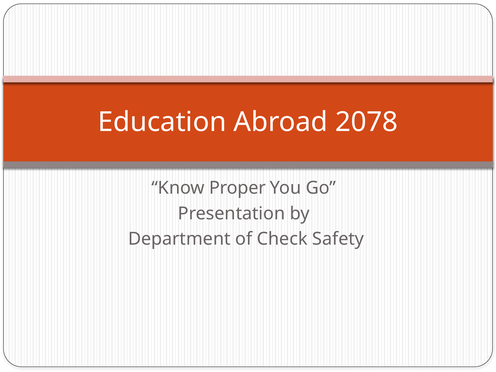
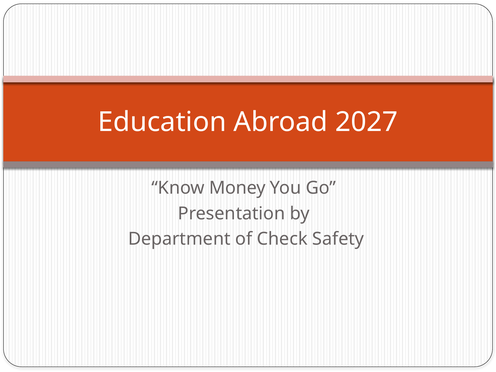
2078: 2078 -> 2027 (367, 122)
Proper: Proper -> Money (237, 188)
